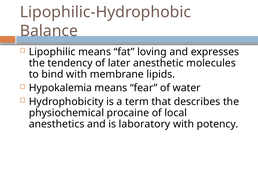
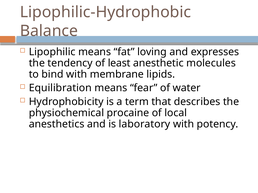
later: later -> least (119, 63)
Hypokalemia: Hypokalemia -> Equilibration (60, 88)
